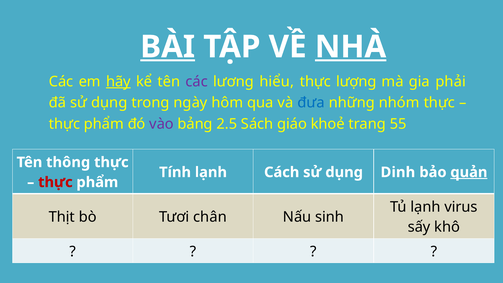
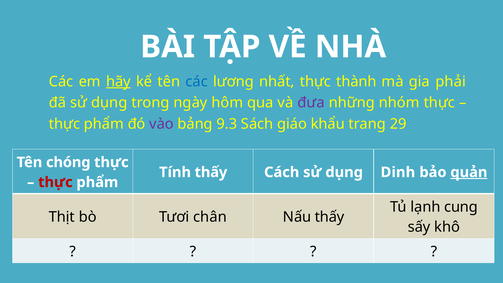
BÀI underline: present -> none (168, 47)
NHÀ underline: present -> none (351, 47)
các colour: purple -> blue (197, 82)
hiểu: hiểu -> nhất (277, 82)
lượng: lượng -> thành (356, 82)
đưa colour: blue -> purple (311, 103)
2.5: 2.5 -> 9.3 (227, 124)
khoẻ: khoẻ -> khẩu (328, 124)
55: 55 -> 29 (398, 124)
thông: thông -> chóng (68, 162)
Tính lạnh: lạnh -> thấy (211, 172)
virus: virus -> cung (461, 207)
Nấu sinh: sinh -> thấy (330, 217)
